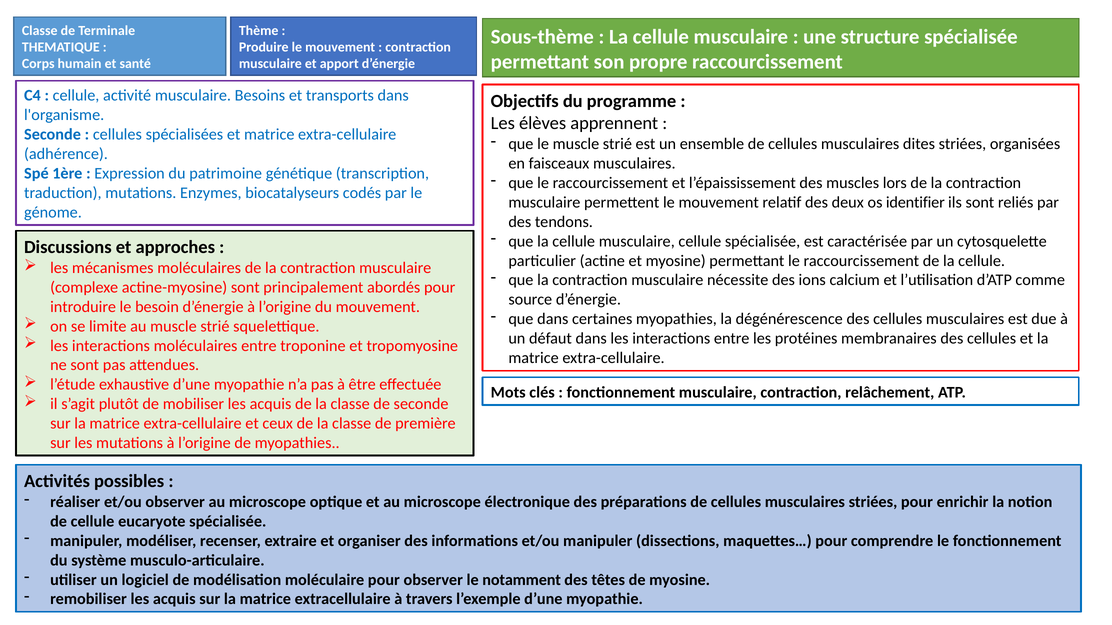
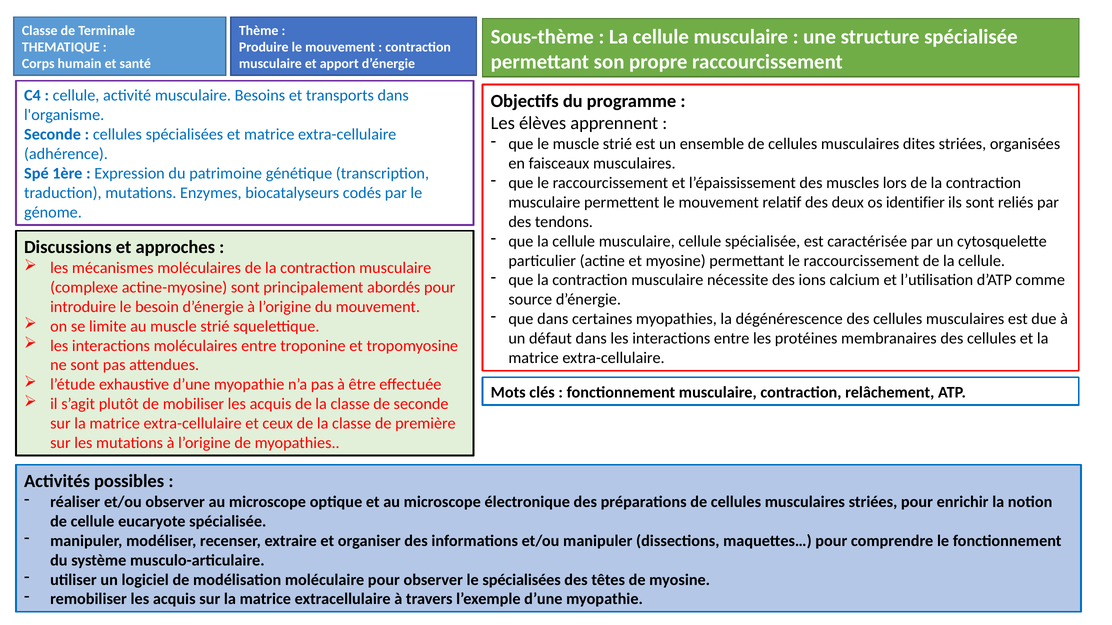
le notamment: notamment -> spécialisées (522, 580)
